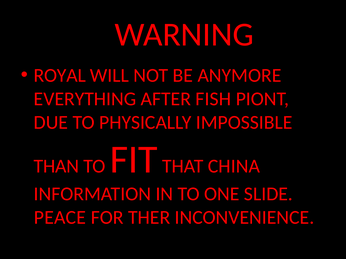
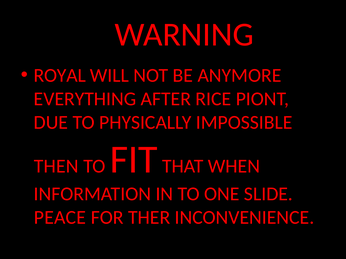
FISH: FISH -> RICE (213, 99)
THAN: THAN -> THEN (56, 167)
CHINA: CHINA -> WHEN (234, 167)
